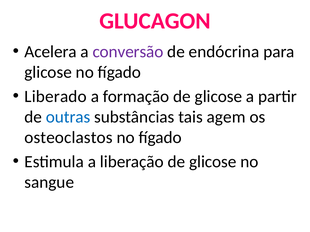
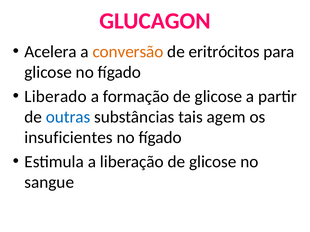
conversão colour: purple -> orange (128, 52)
endócrina: endócrina -> eritrócitos (224, 52)
osteoclastos: osteoclastos -> insuficientes (69, 138)
